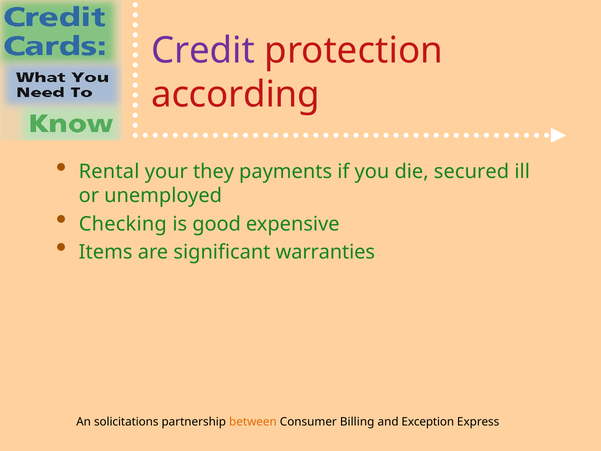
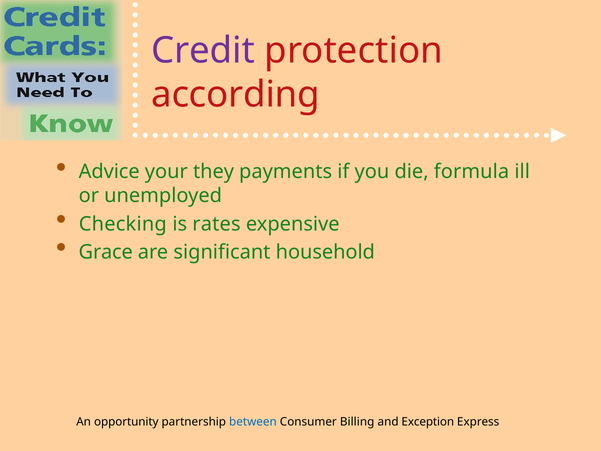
Rental: Rental -> Advice (109, 172)
secured: secured -> formula (472, 172)
good: good -> rates (216, 224)
Items: Items -> Grace (106, 252)
warranties: warranties -> household (325, 252)
solicitations: solicitations -> opportunity (126, 422)
between colour: orange -> blue (253, 422)
